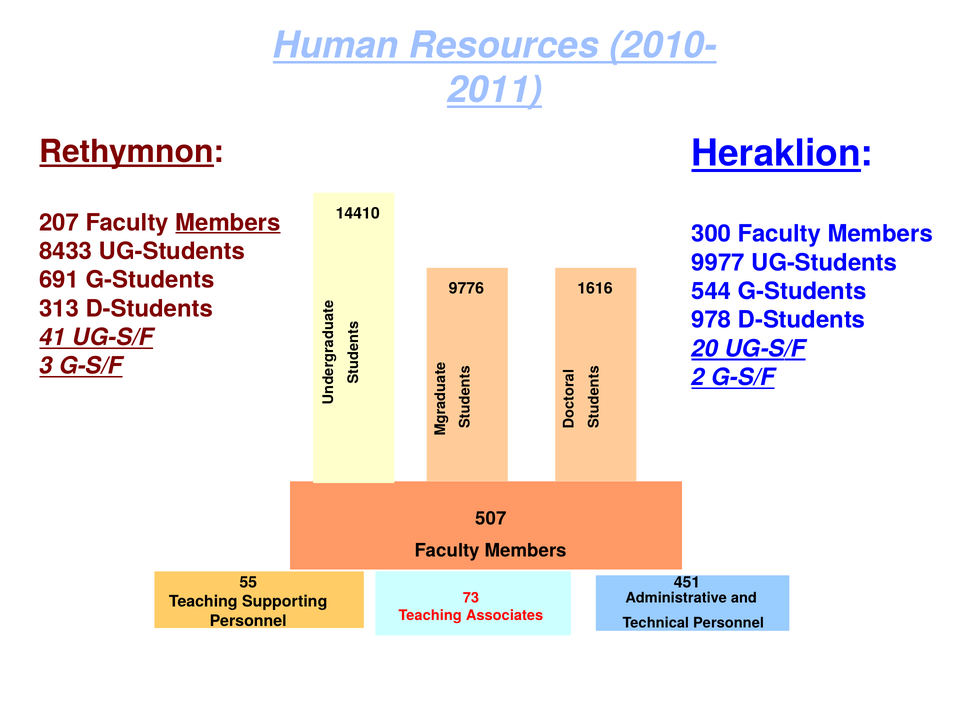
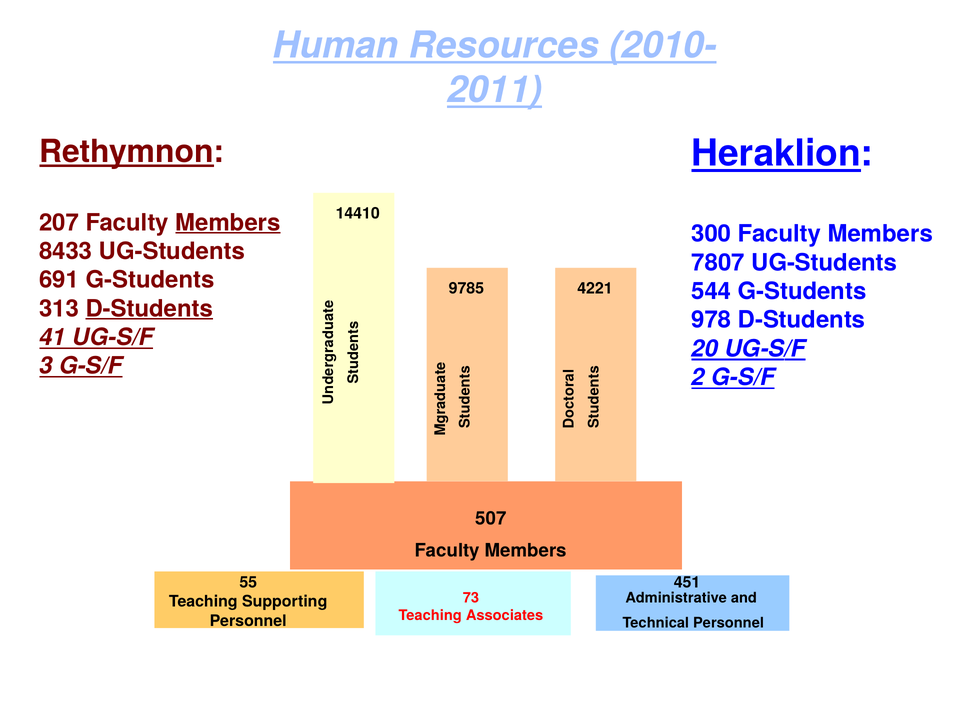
9977: 9977 -> 7807 (718, 263)
9776: 9776 -> 9785 (466, 289)
1616: 1616 -> 4221 (595, 289)
D-Students underline: none -> present (149, 309)
